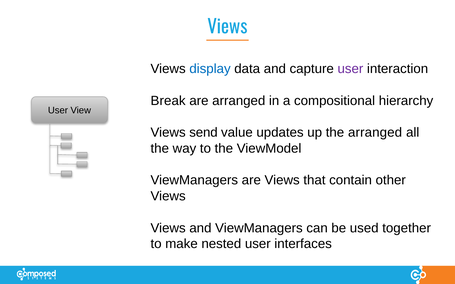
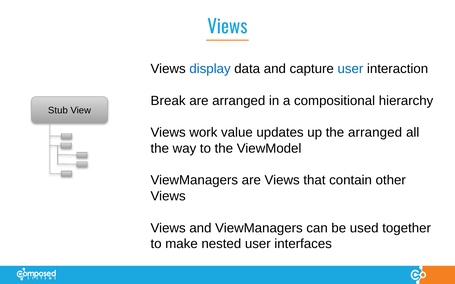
user colour: purple -> blue (350, 69)
User: User -> Stub (58, 111)
send: send -> work (203, 133)
